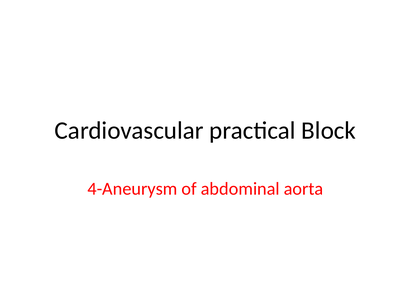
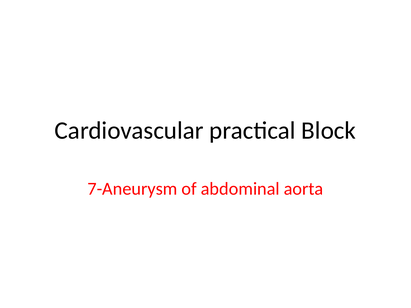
4-Aneurysm: 4-Aneurysm -> 7-Aneurysm (132, 189)
